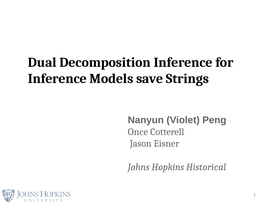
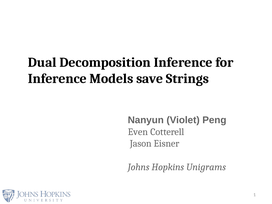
Once: Once -> Even (138, 132)
Historical: Historical -> Unigrams (206, 167)
